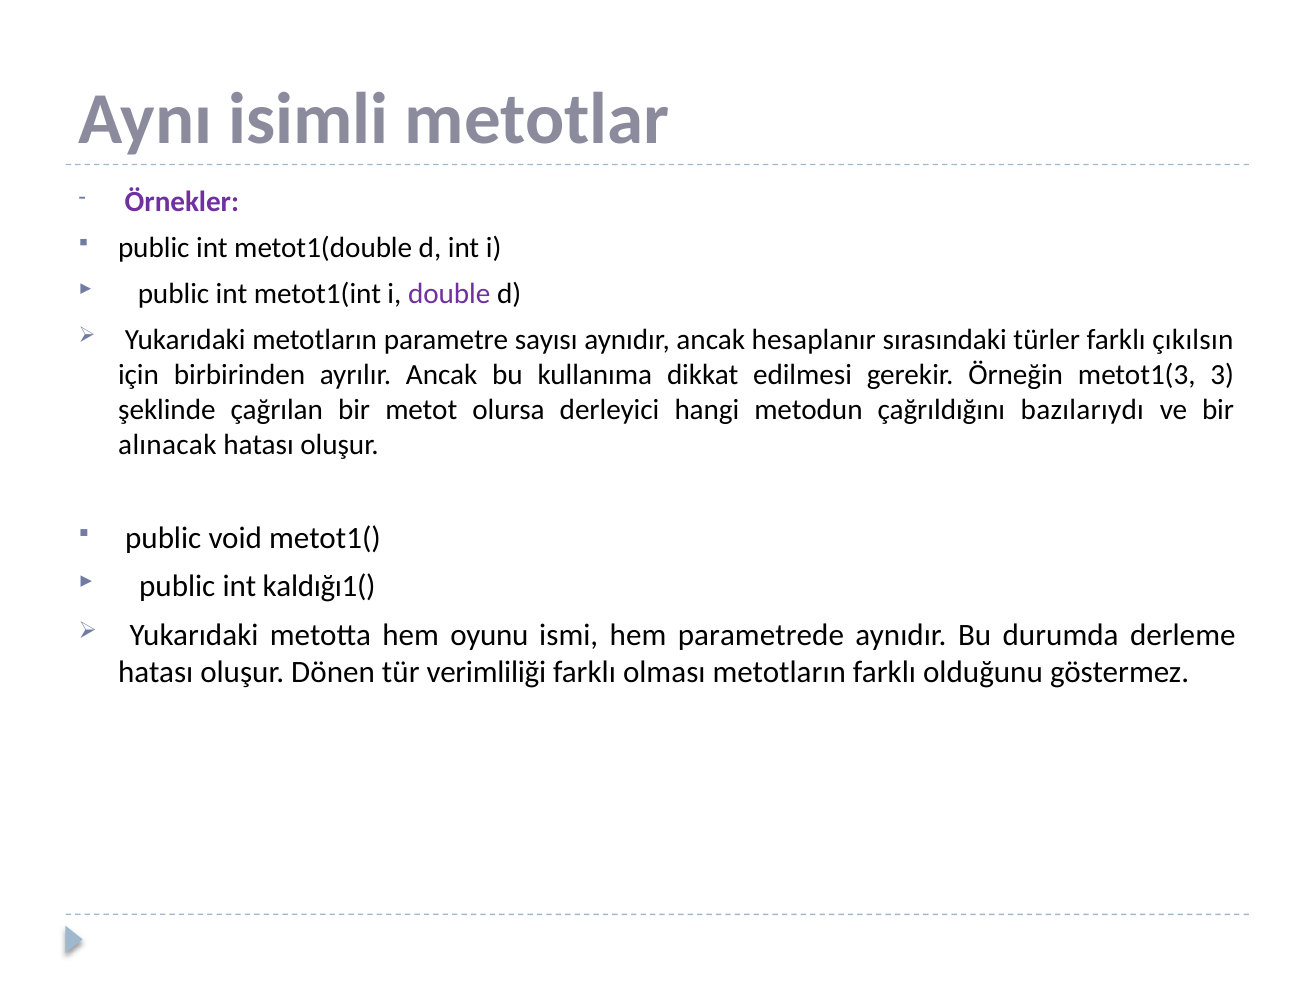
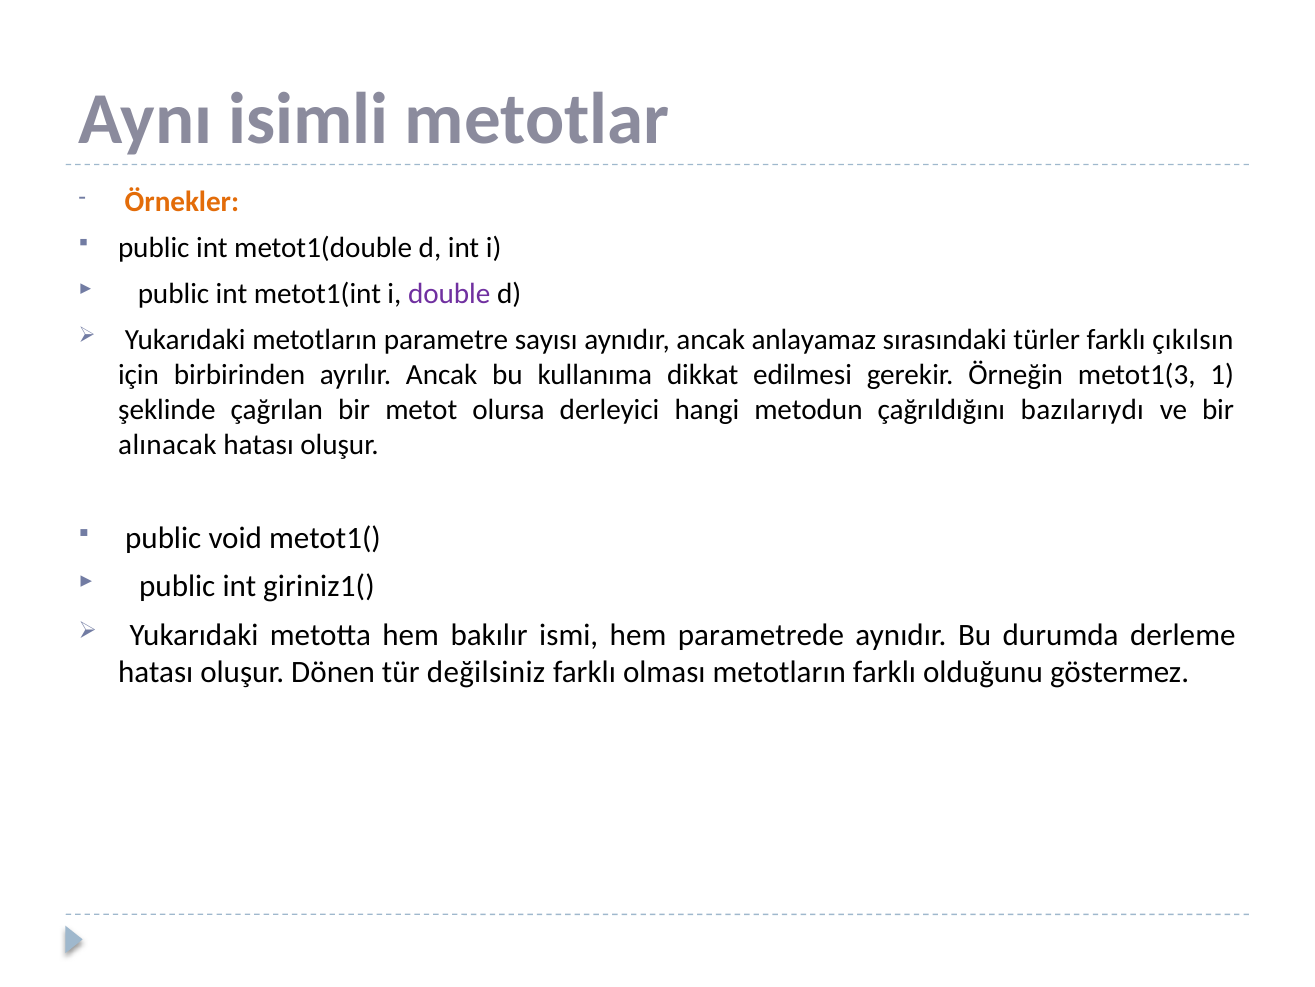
Örnekler colour: purple -> orange (182, 201)
hesaplanır: hesaplanır -> anlayamaz (814, 339)
3: 3 -> 1 (1222, 375)
kaldığı1(: kaldığı1( -> giriniz1( (319, 586)
oyunu: oyunu -> bakılır (489, 634)
verimliliği: verimliliği -> değilsiniz (486, 672)
